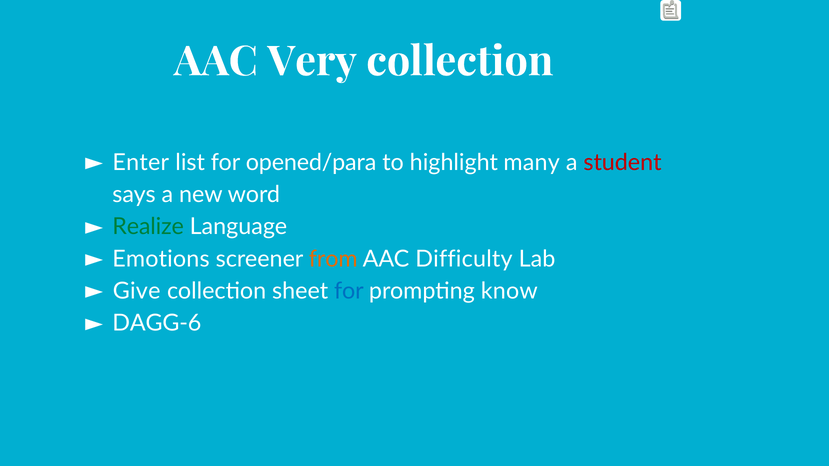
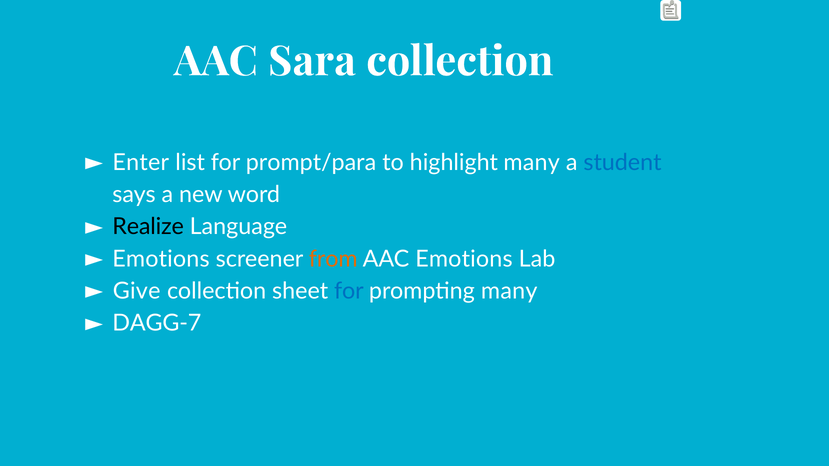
Very: Very -> Sara (312, 62)
opened/para: opened/para -> prompt/para (311, 163)
student colour: red -> blue (622, 163)
Realize colour: green -> black (148, 227)
AAC Difficulty: Difficulty -> Emotions (464, 259)
prompting know: know -> many (509, 291)
DAGG-6: DAGG-6 -> DAGG-7 (157, 323)
